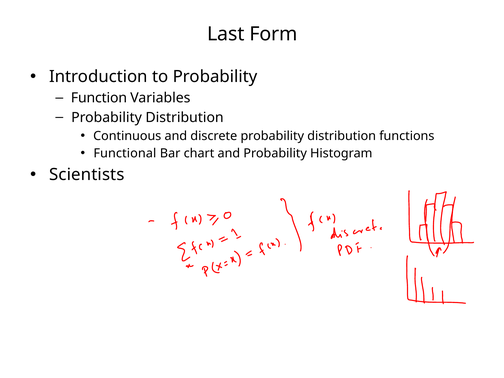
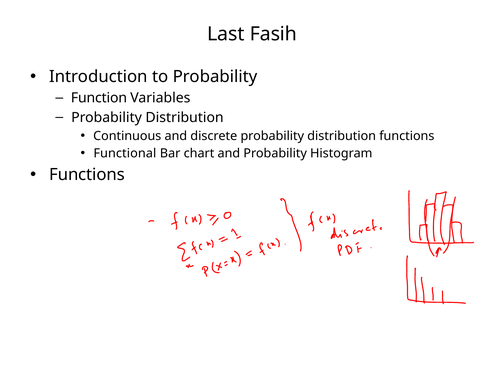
Form: Form -> Fasih (273, 34)
Scientists: Scientists -> Functions (87, 175)
